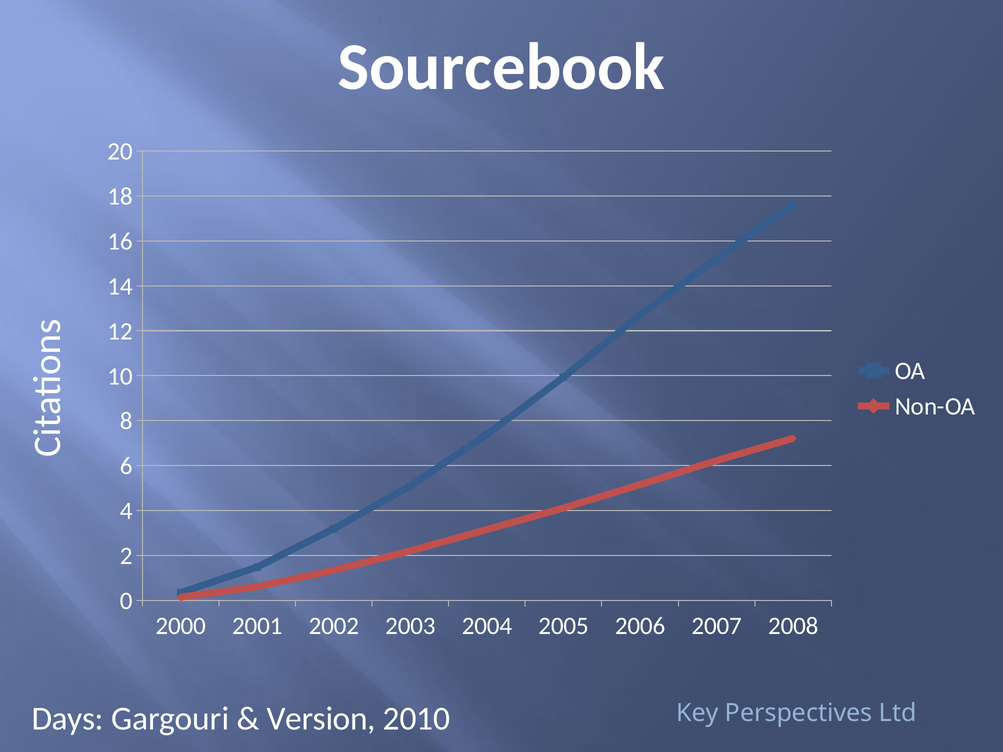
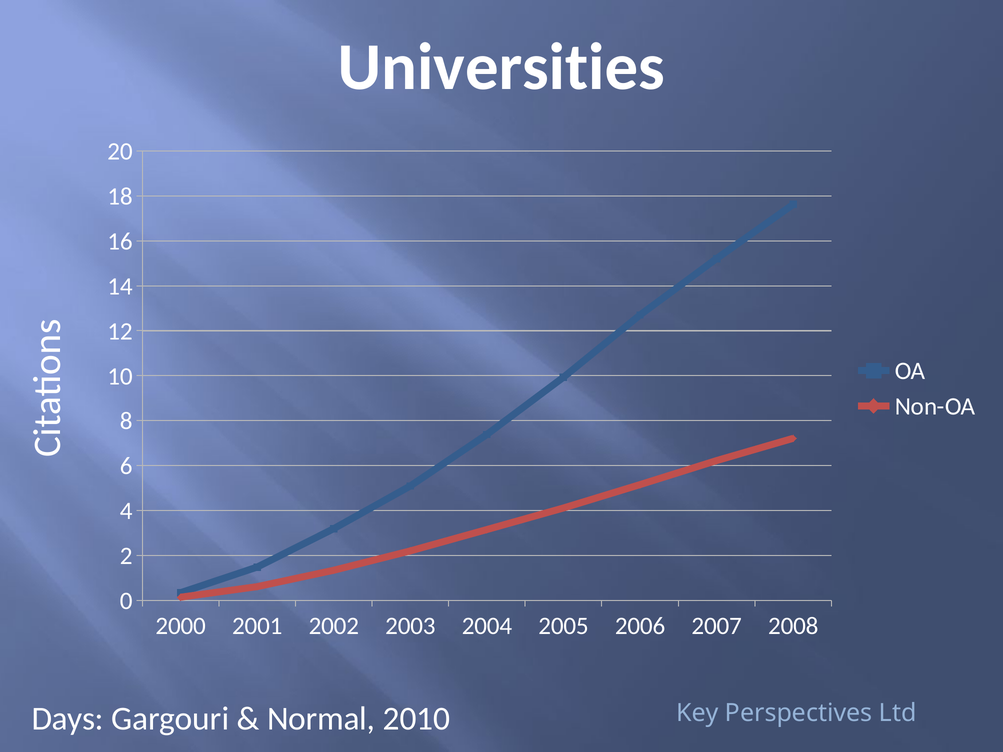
Sourcebook: Sourcebook -> Universities (501, 67)
Version: Version -> Normal (321, 719)
